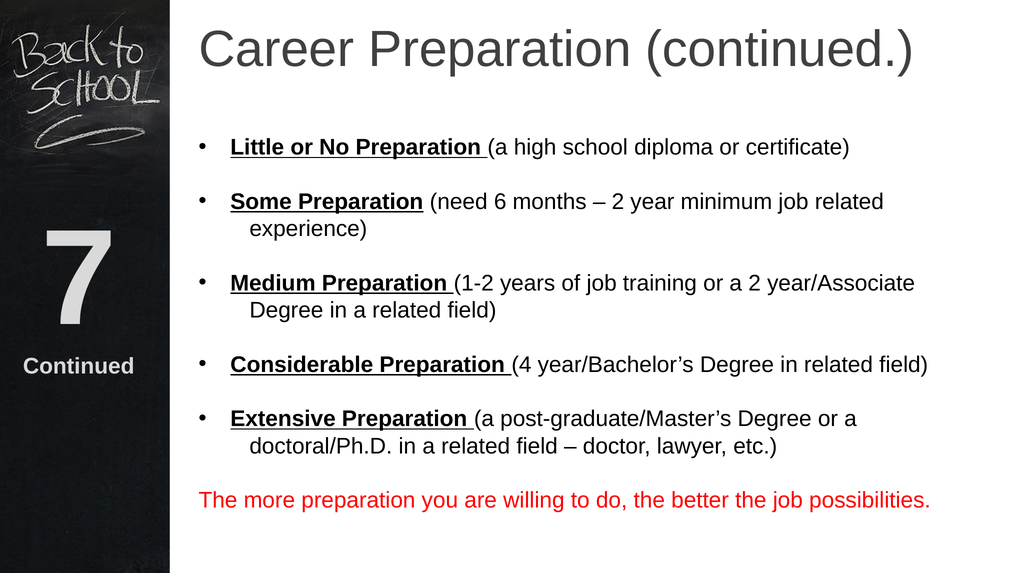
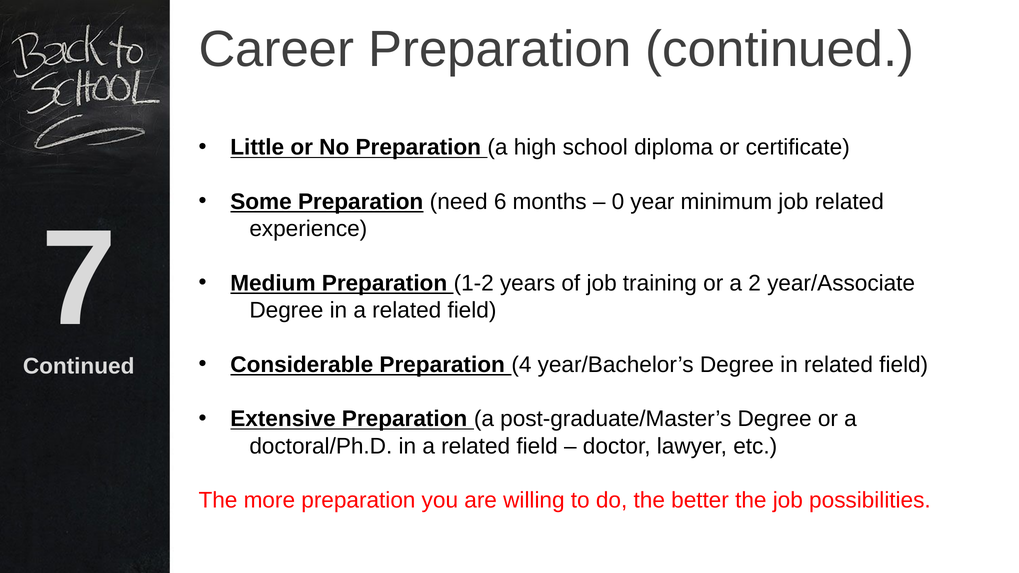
2: 2 -> 0 (618, 202)
